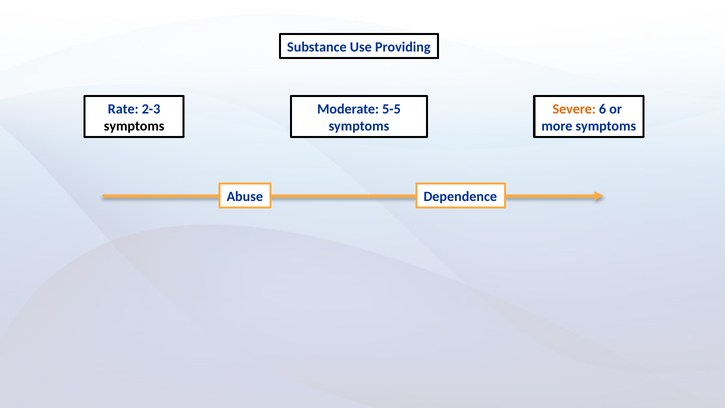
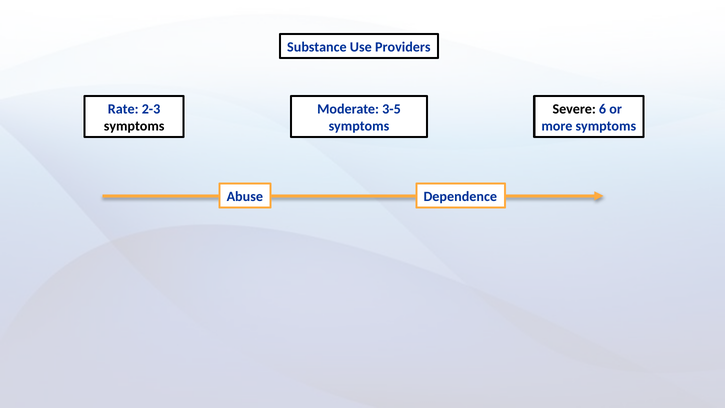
Providing: Providing -> Providers (403, 47)
5-5: 5-5 -> 3-5 (392, 109)
Severe colour: orange -> black (574, 109)
